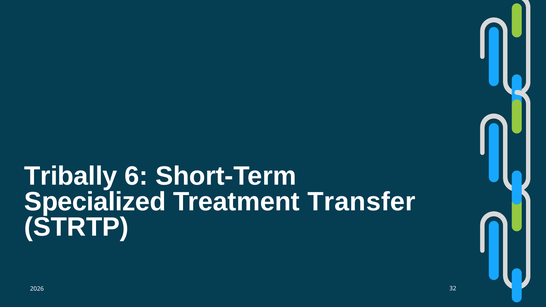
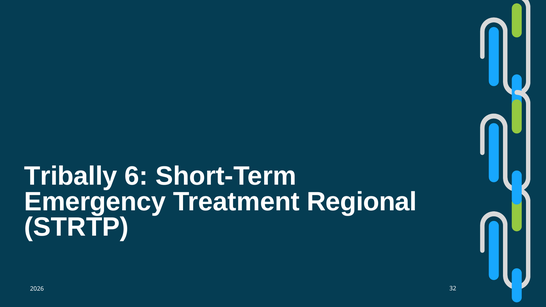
Specialized: Specialized -> Emergency (95, 202)
Transfer: Transfer -> Regional (362, 202)
